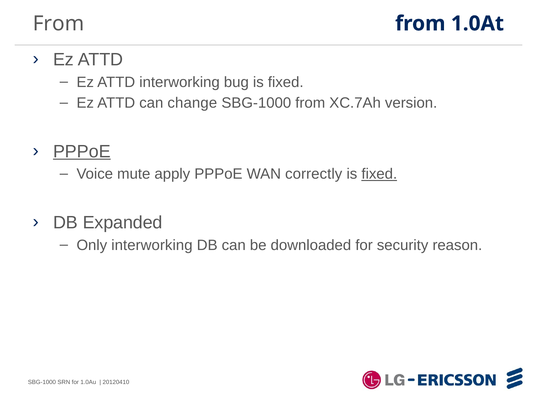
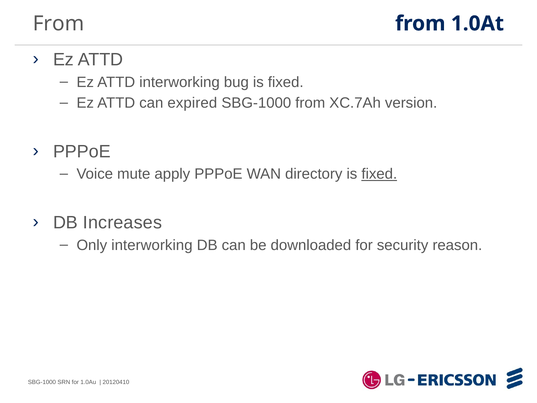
change: change -> expired (192, 103)
PPPoE underline: present -> none (82, 151)
correctly: correctly -> directory (314, 174)
Expanded: Expanded -> Increases (123, 222)
